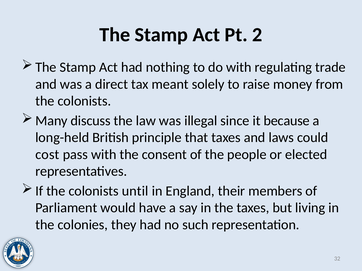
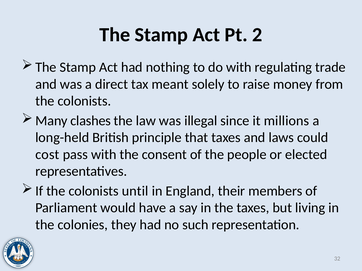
discuss: discuss -> clashes (91, 121)
because: because -> millions (287, 121)
